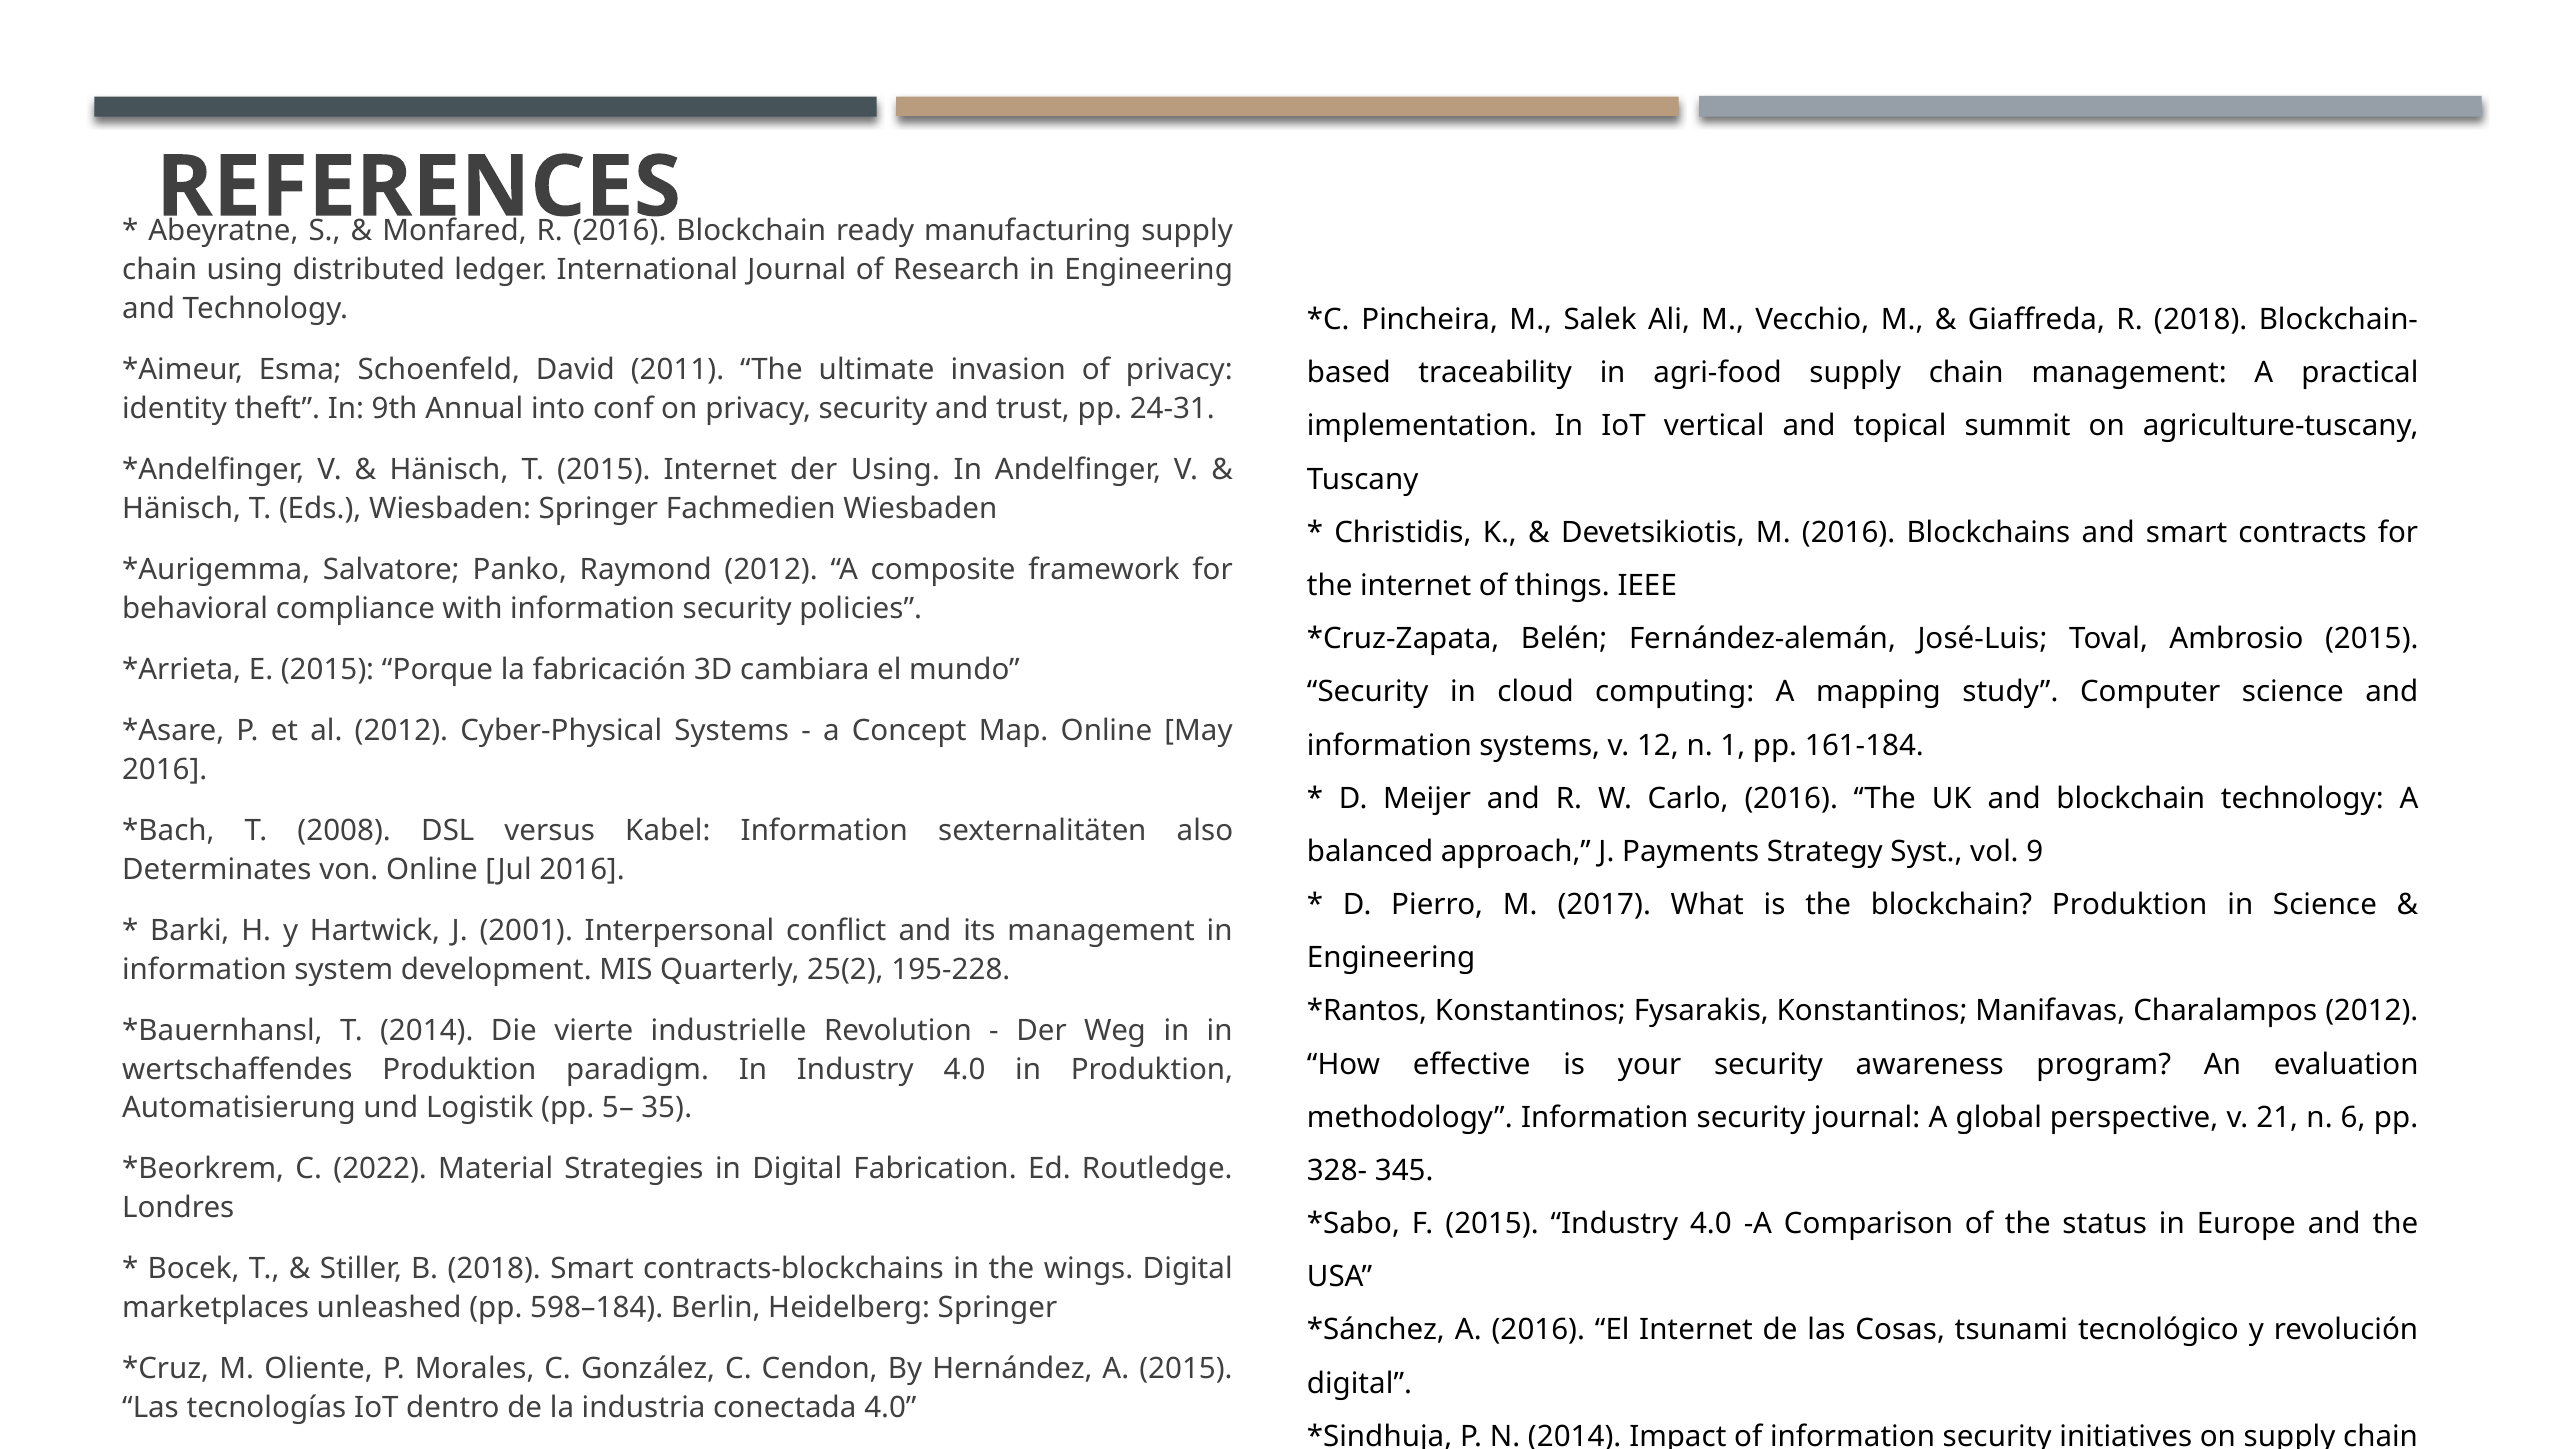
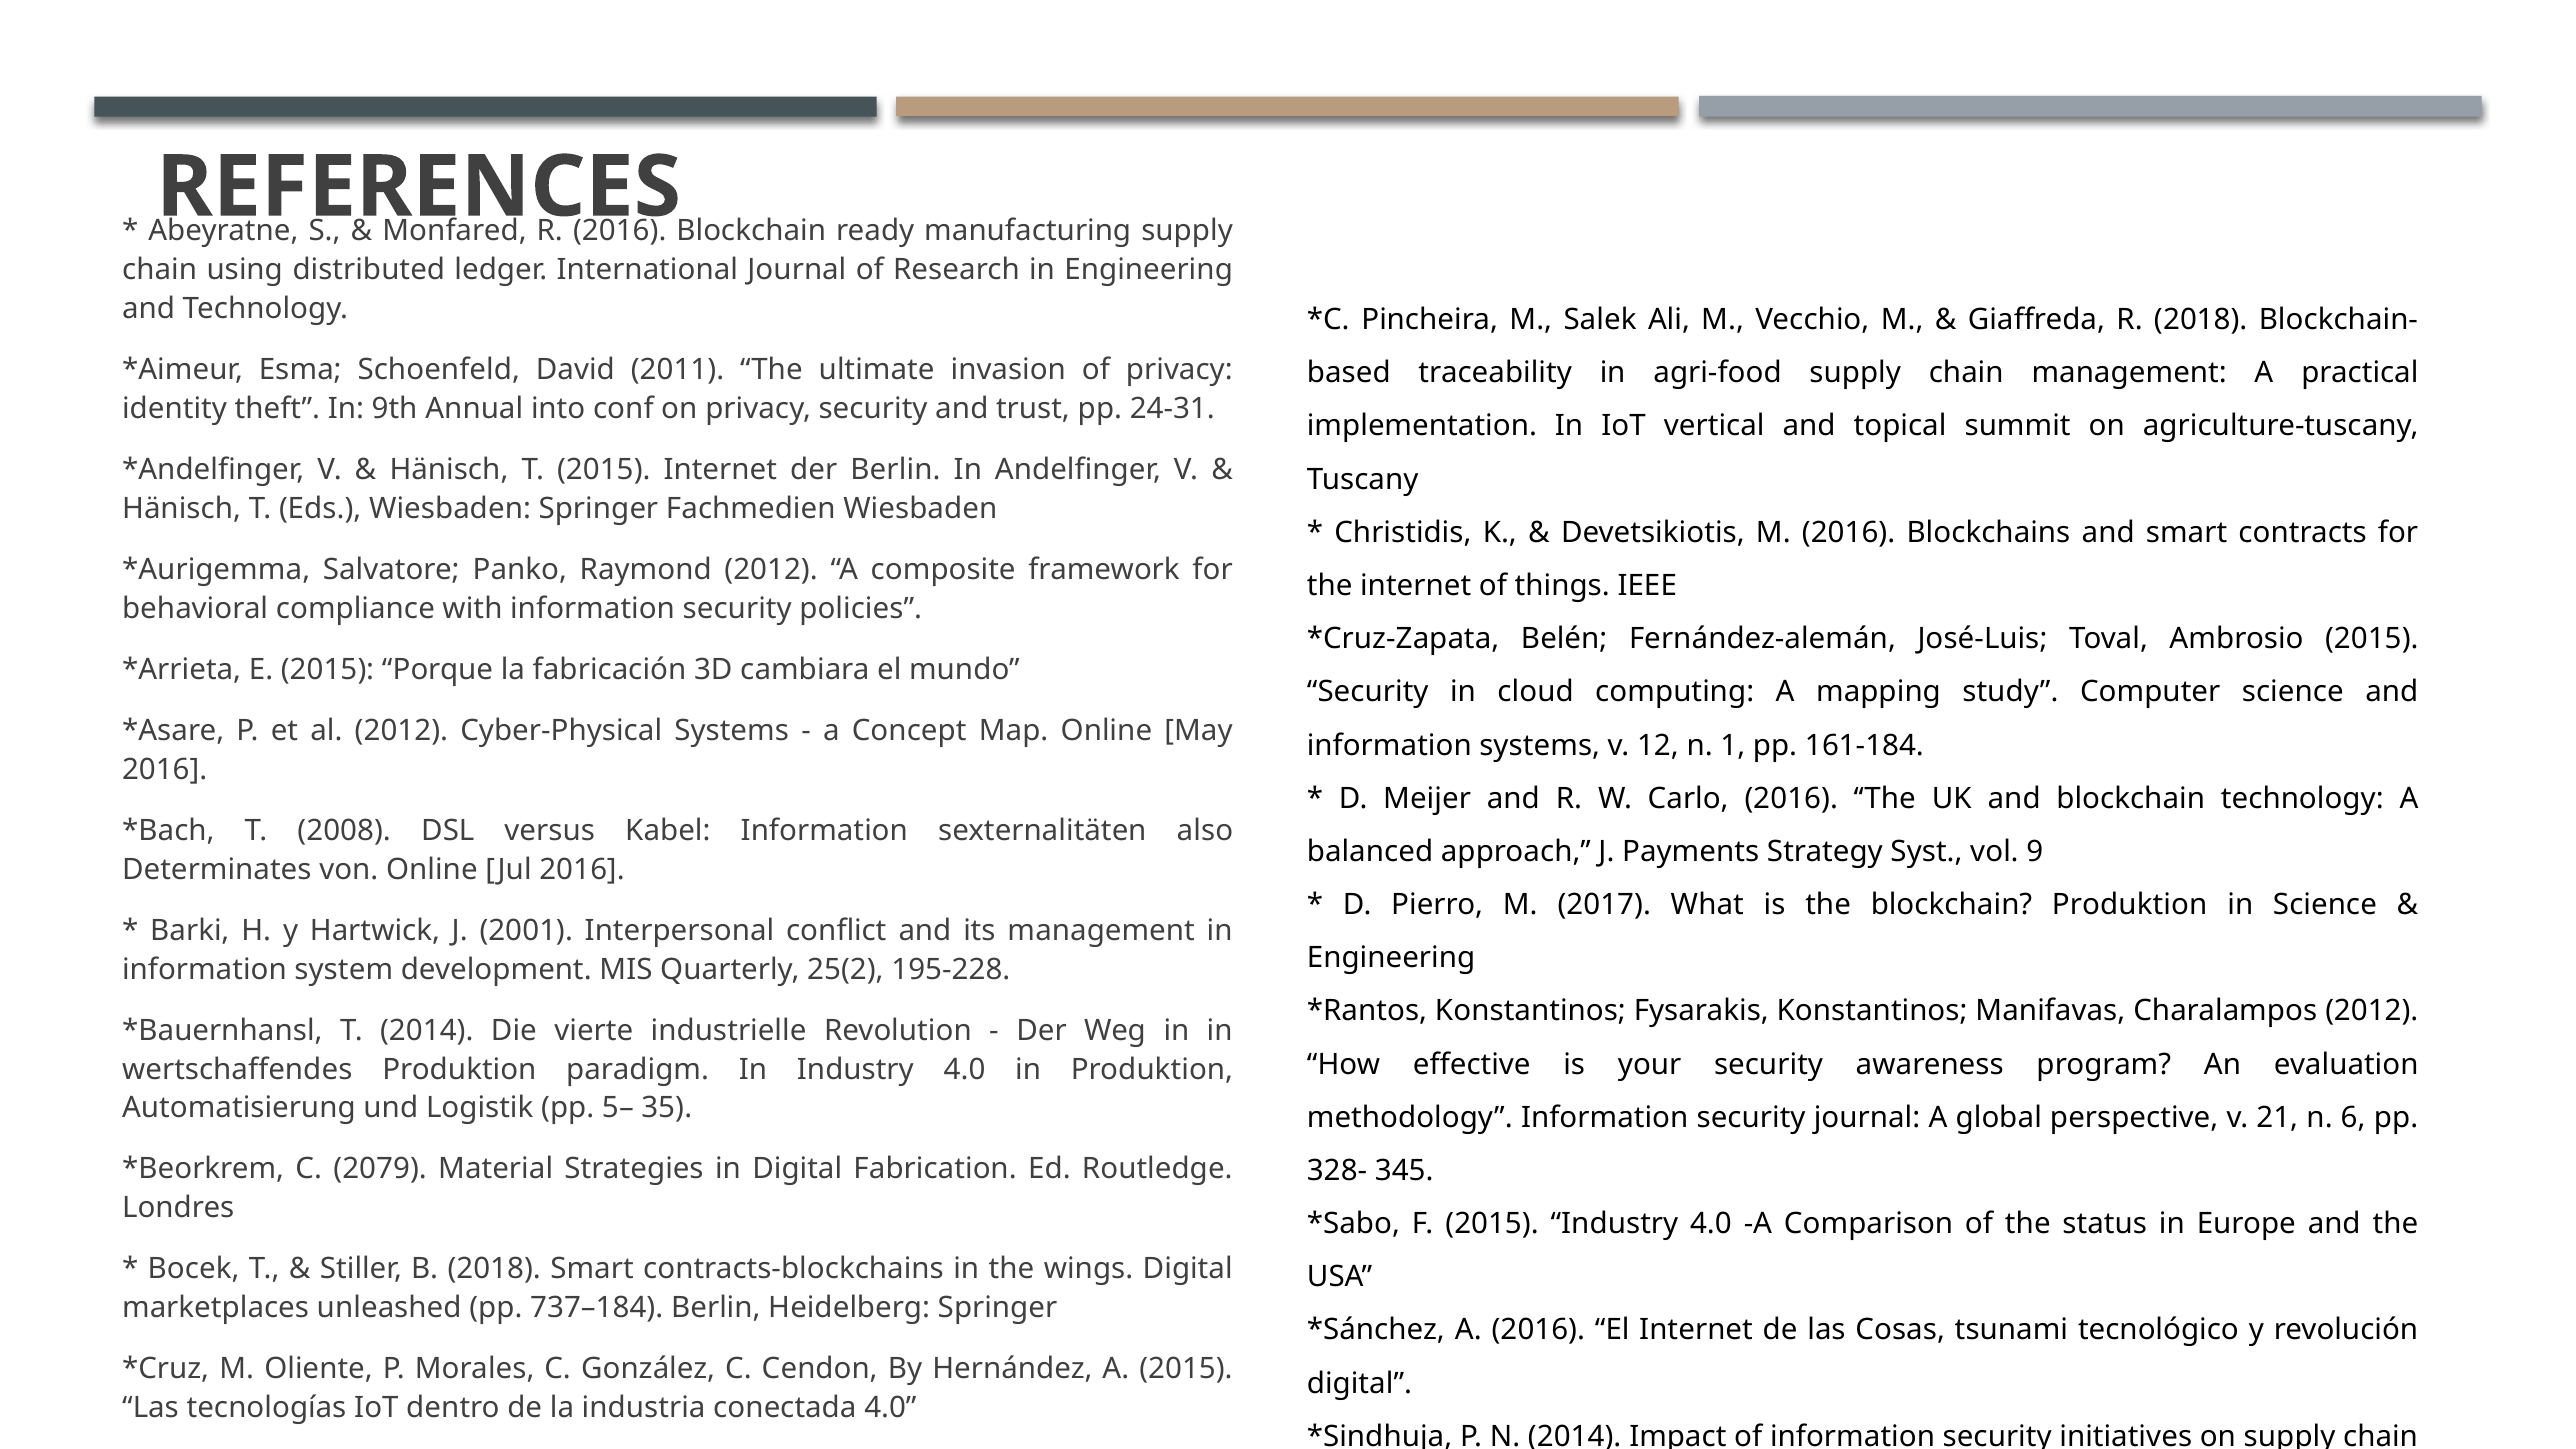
der Using: Using -> Berlin (895, 470)
2022: 2022 -> 2079 (380, 1169)
598–184: 598–184 -> 737–184 (597, 1308)
